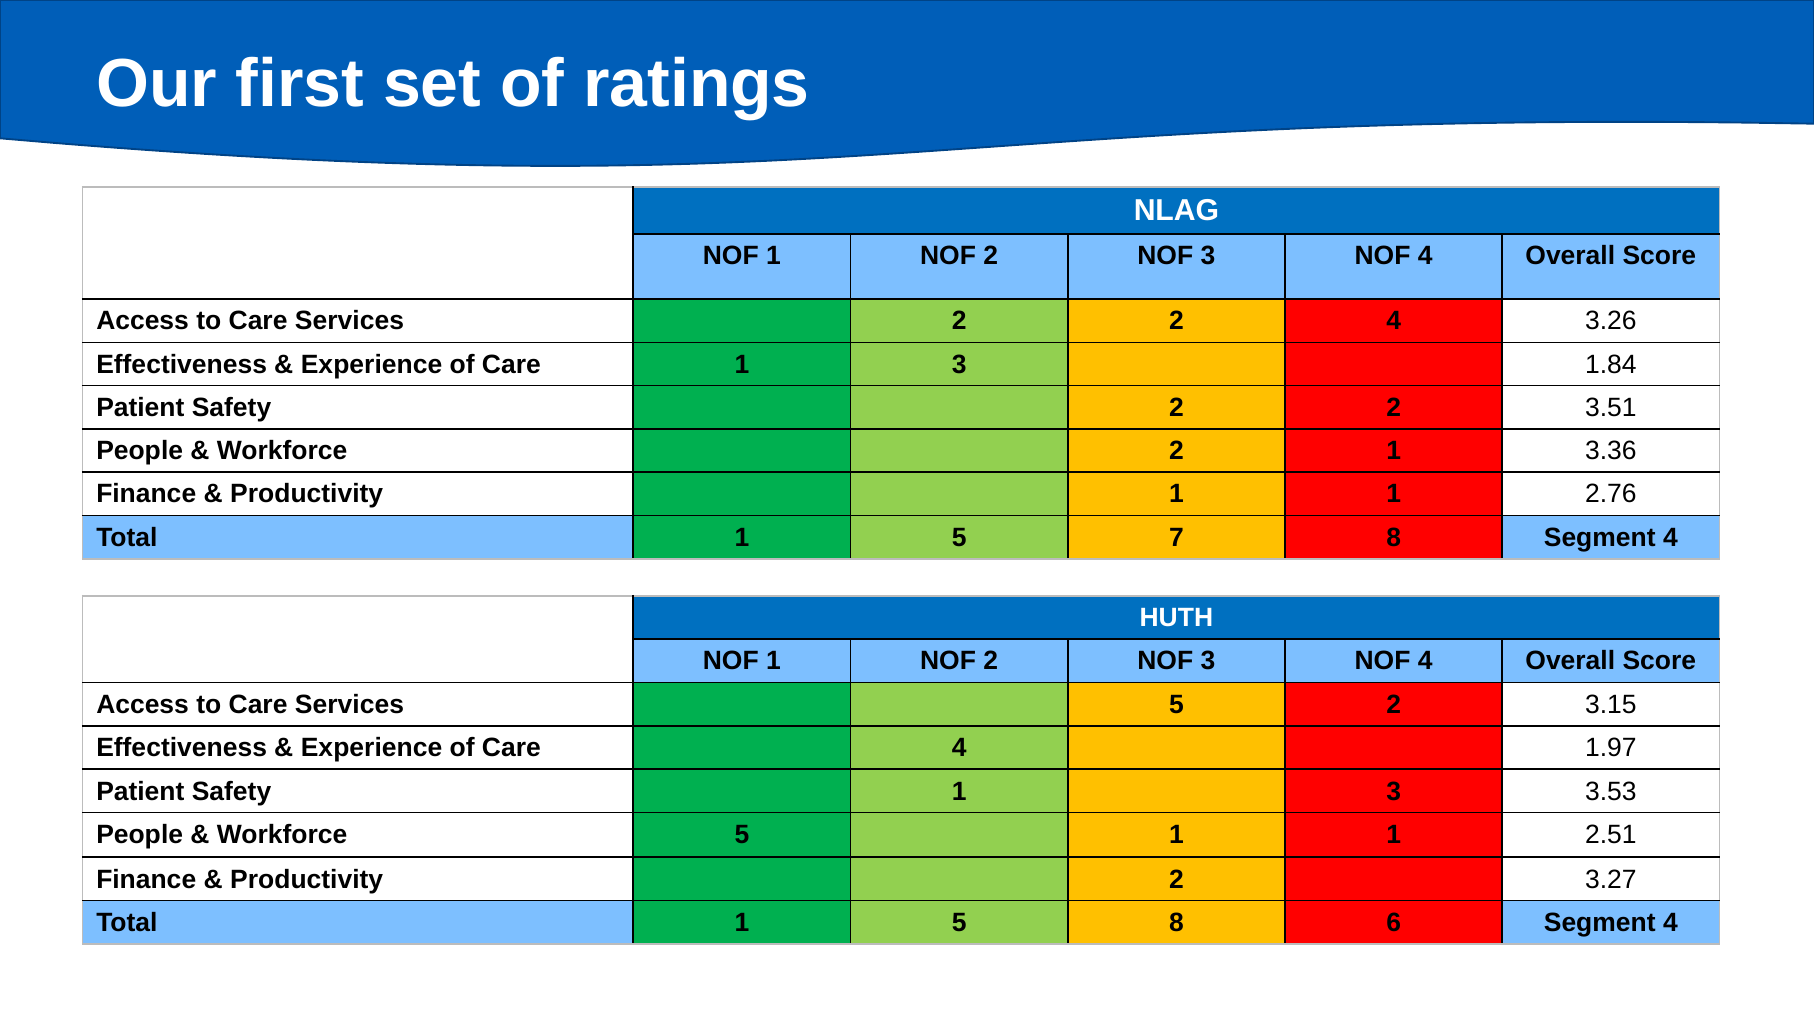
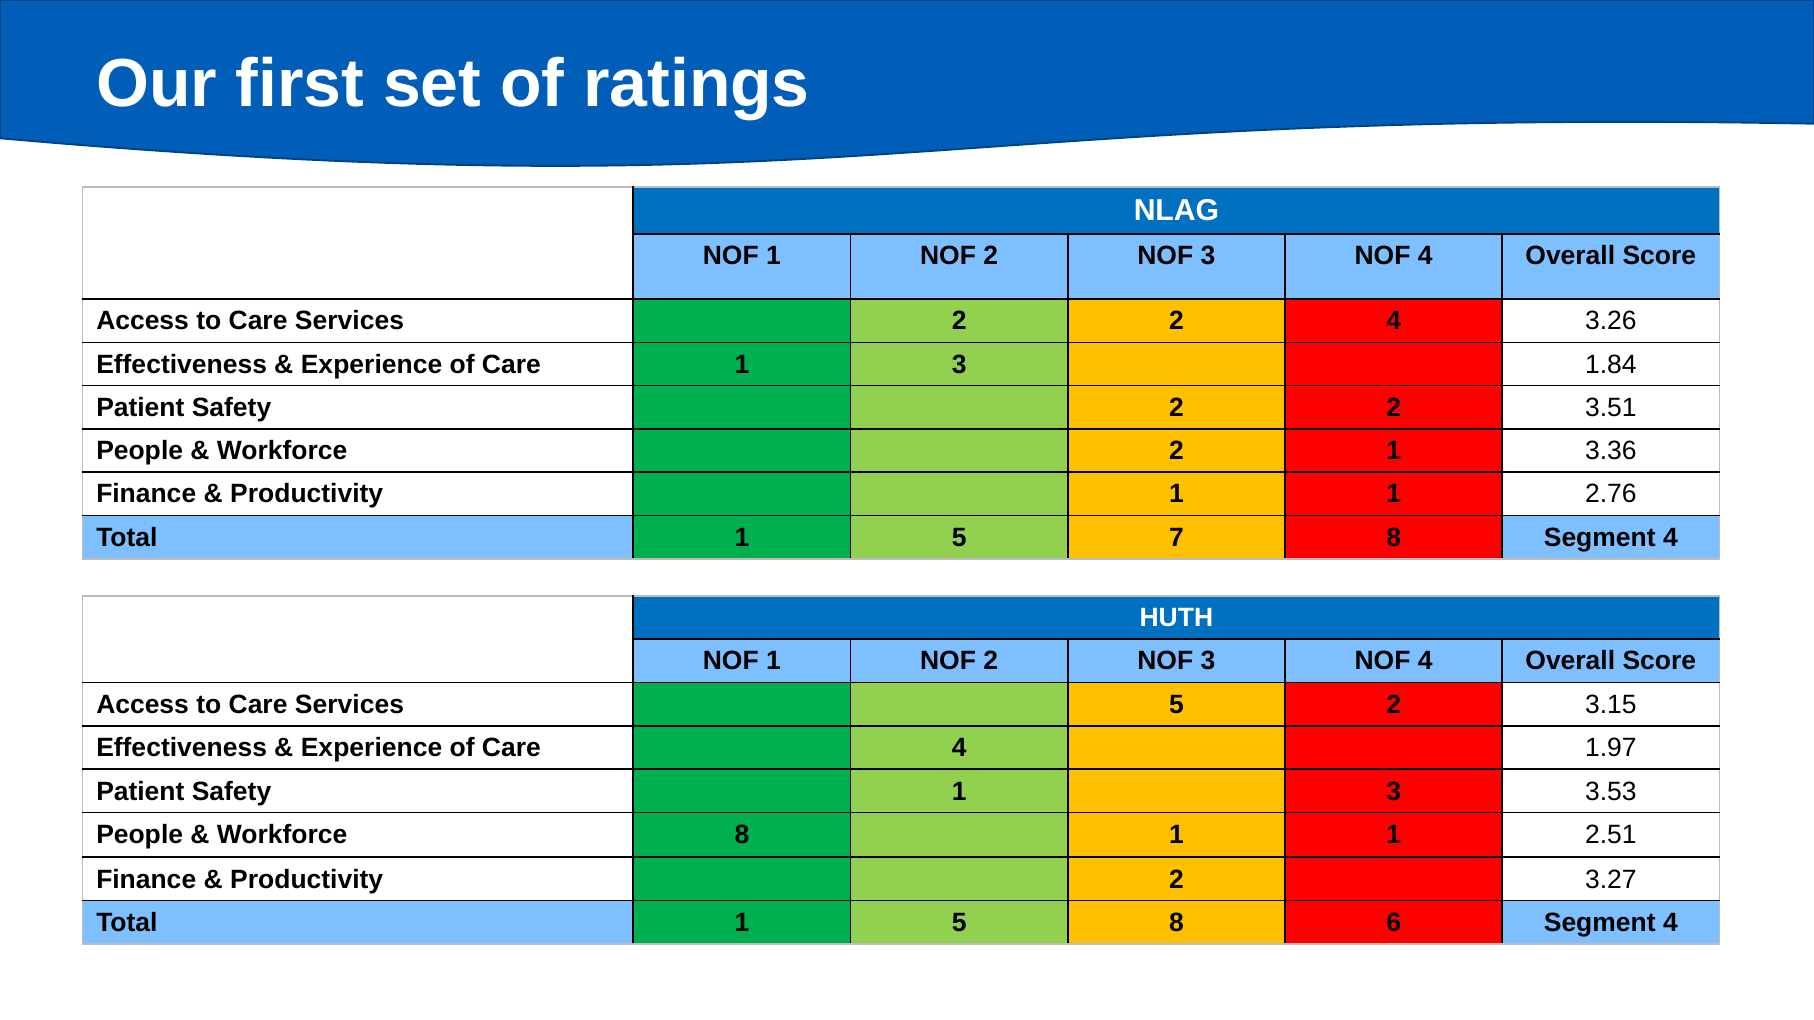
Workforce 5: 5 -> 8 (742, 835)
